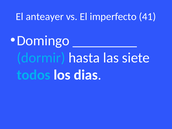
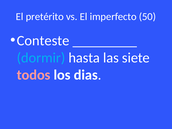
anteayer: anteayer -> pretérito (45, 17)
41: 41 -> 50 (147, 17)
Domingo: Domingo -> Conteste (43, 41)
todos colour: light blue -> pink (34, 75)
